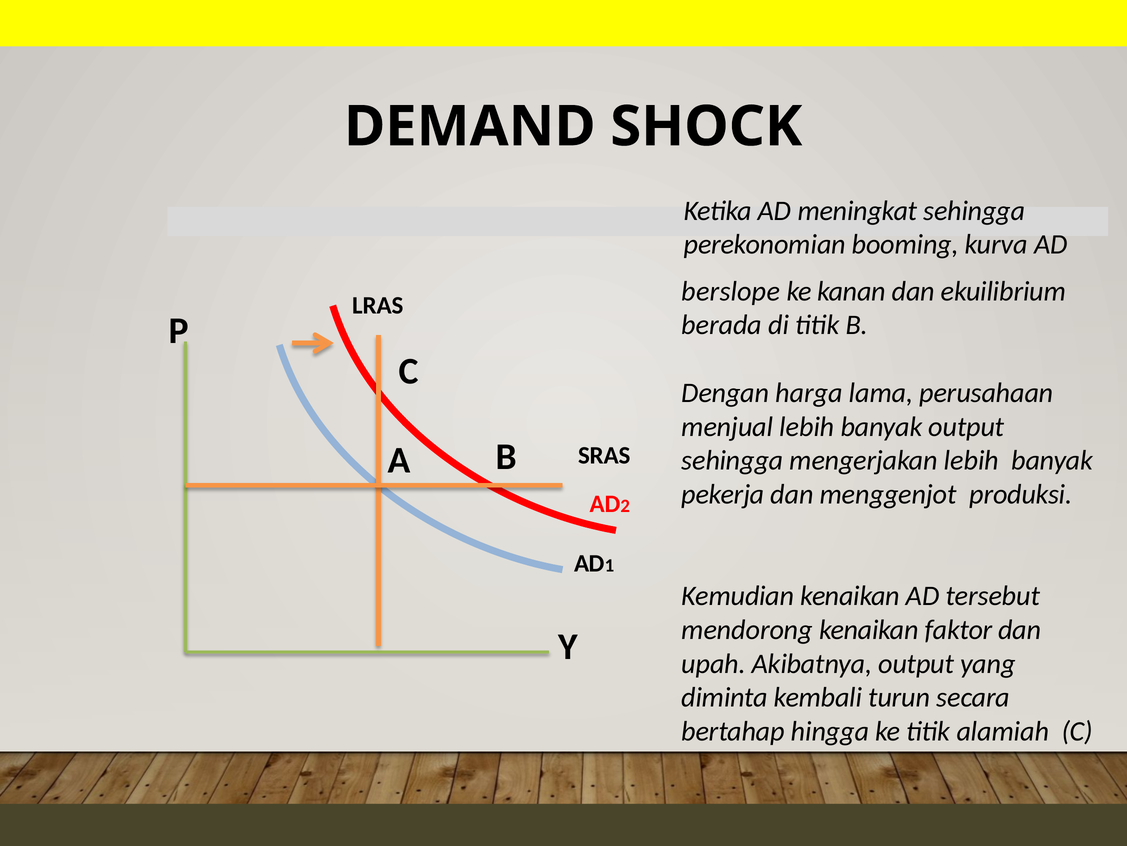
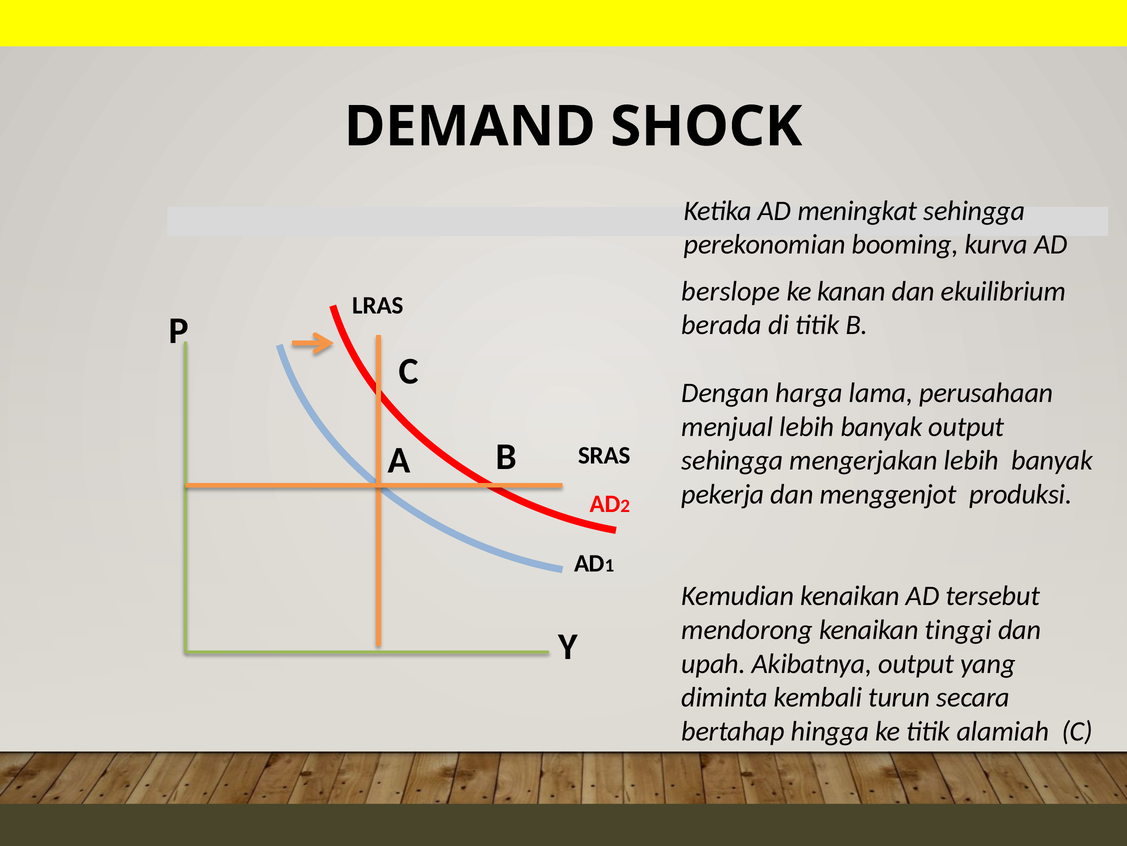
faktor: faktor -> tinggi (958, 629)
